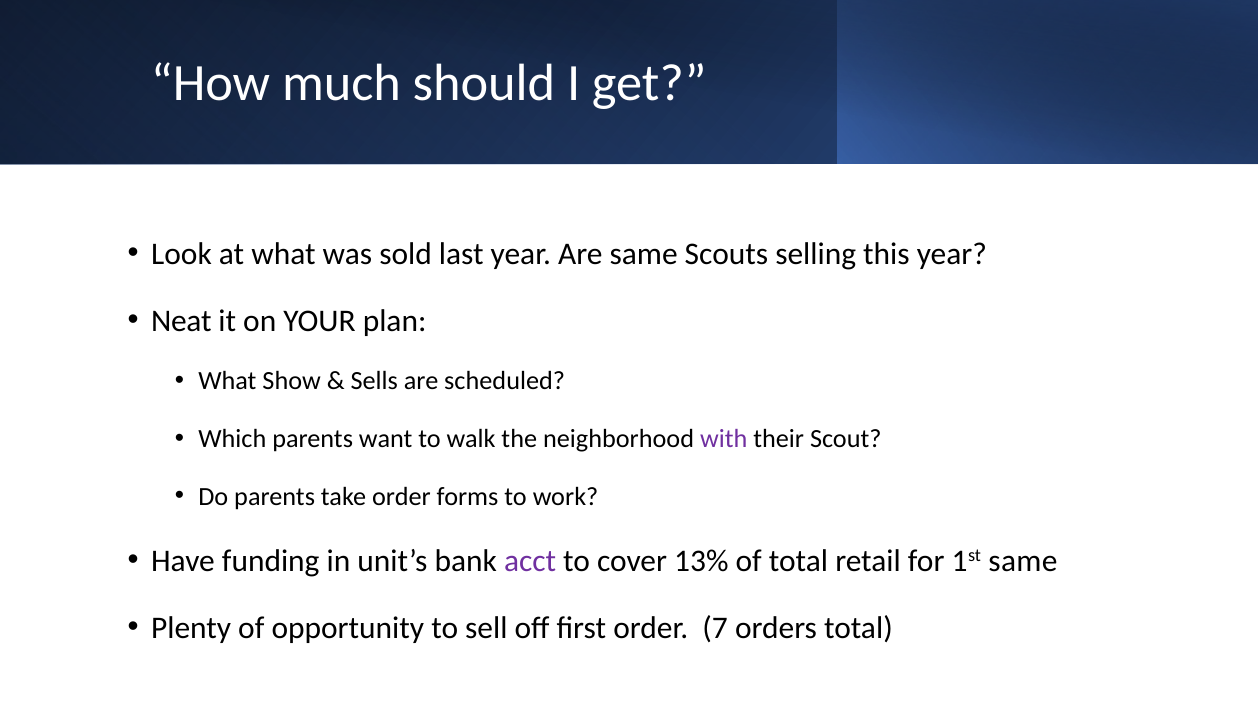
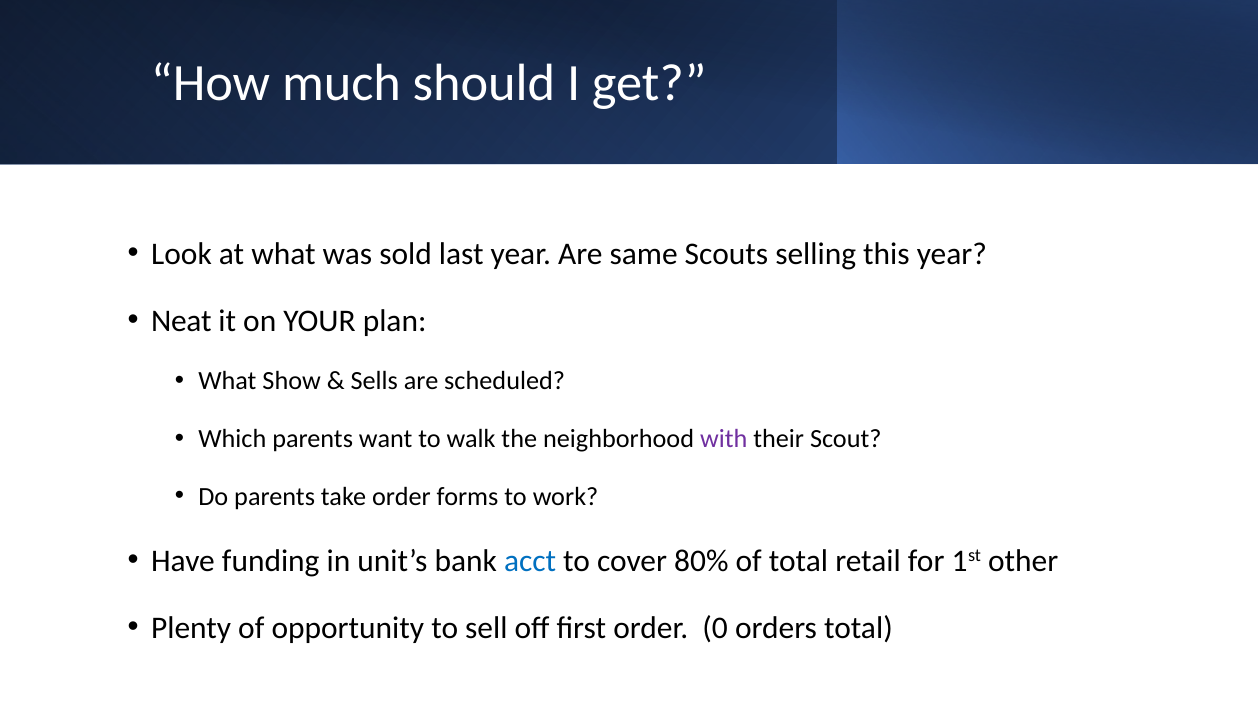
acct colour: purple -> blue (530, 561)
13%: 13% -> 80% (701, 561)
1st same: same -> other (1023, 561)
7: 7 -> 0 (715, 628)
